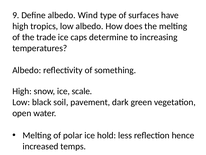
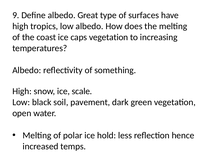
Wind: Wind -> Great (88, 15)
trade: trade -> coast (46, 37)
caps determine: determine -> vegetation (109, 37)
